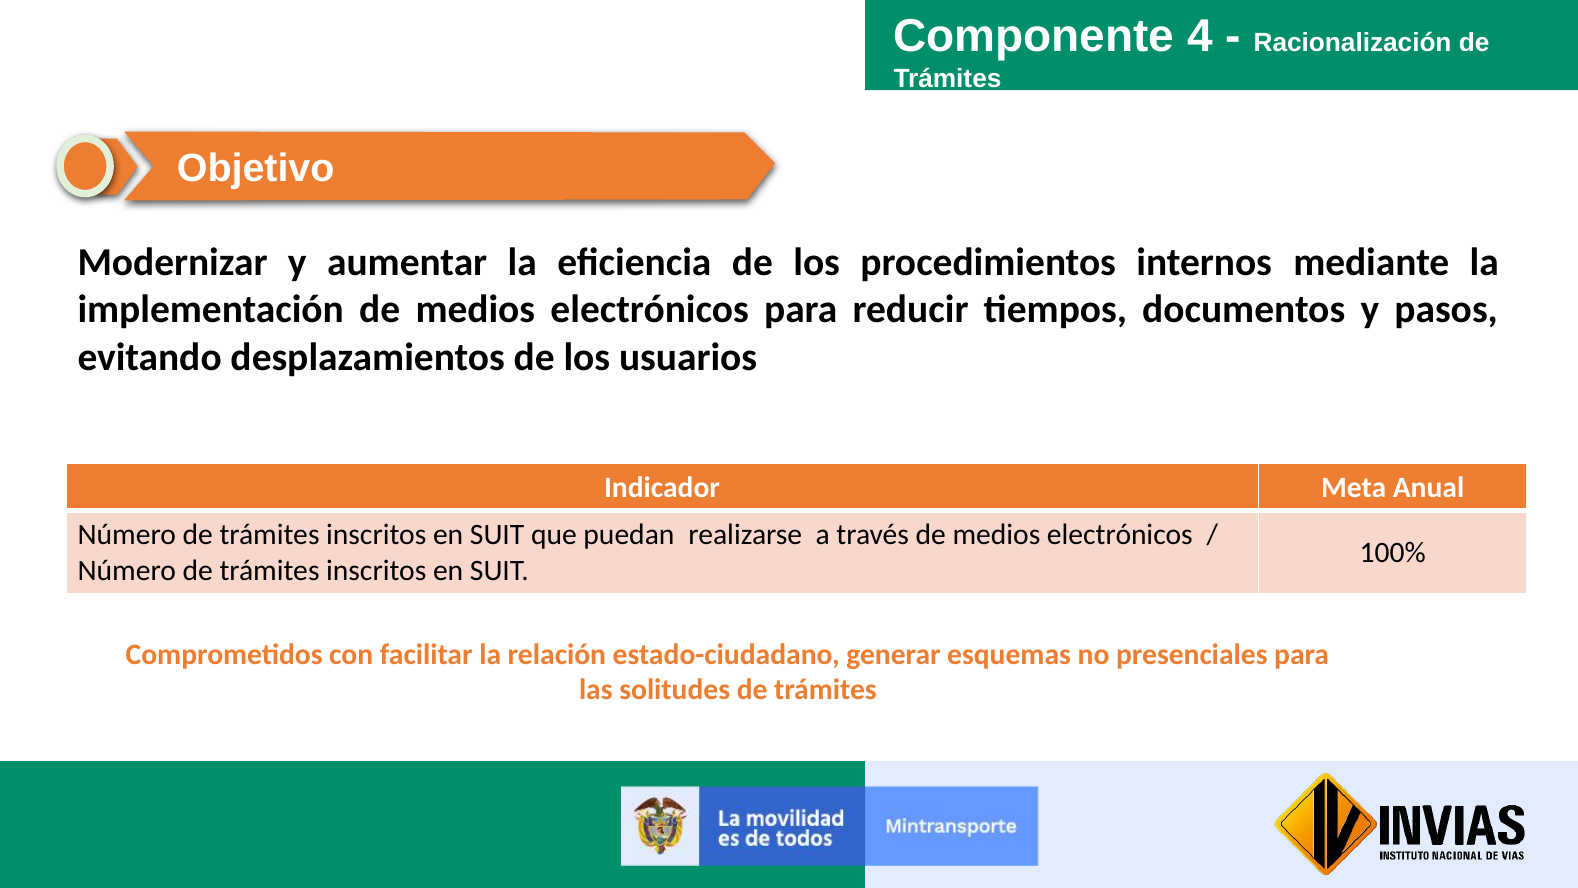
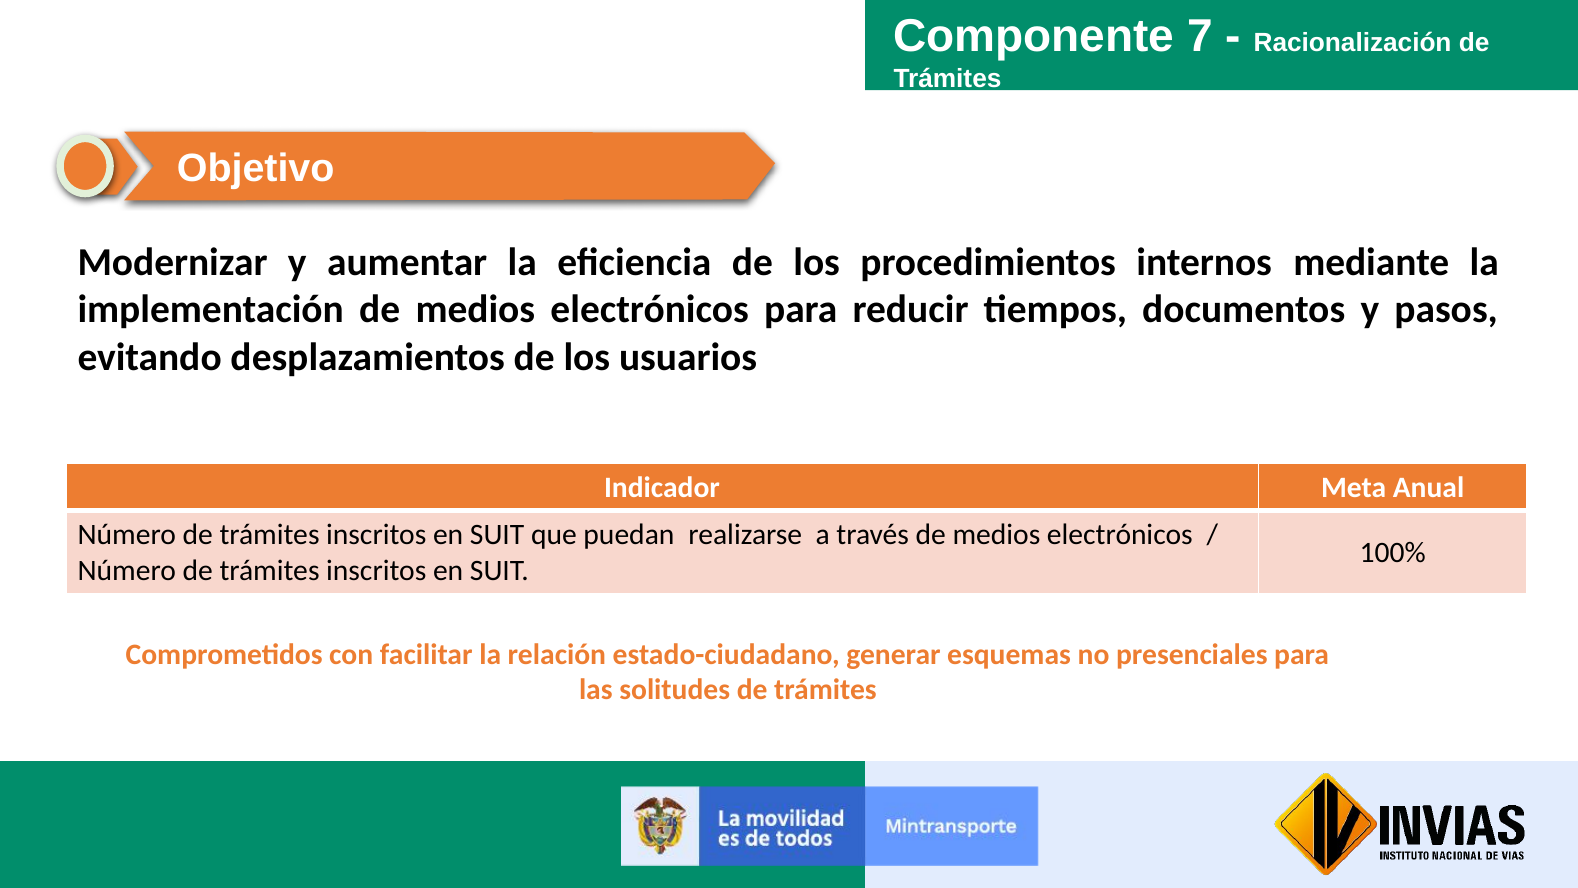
4: 4 -> 7 (1200, 36)
